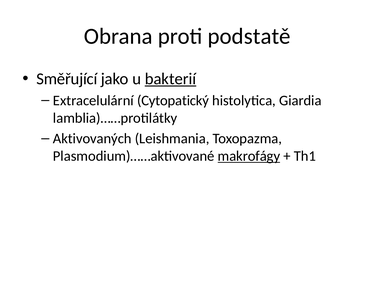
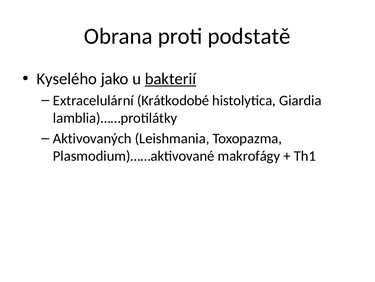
Směřující: Směřující -> Kyselého (67, 79)
Cytopatický: Cytopatický -> Krátkodobé (173, 100)
makrofágy underline: present -> none (249, 156)
